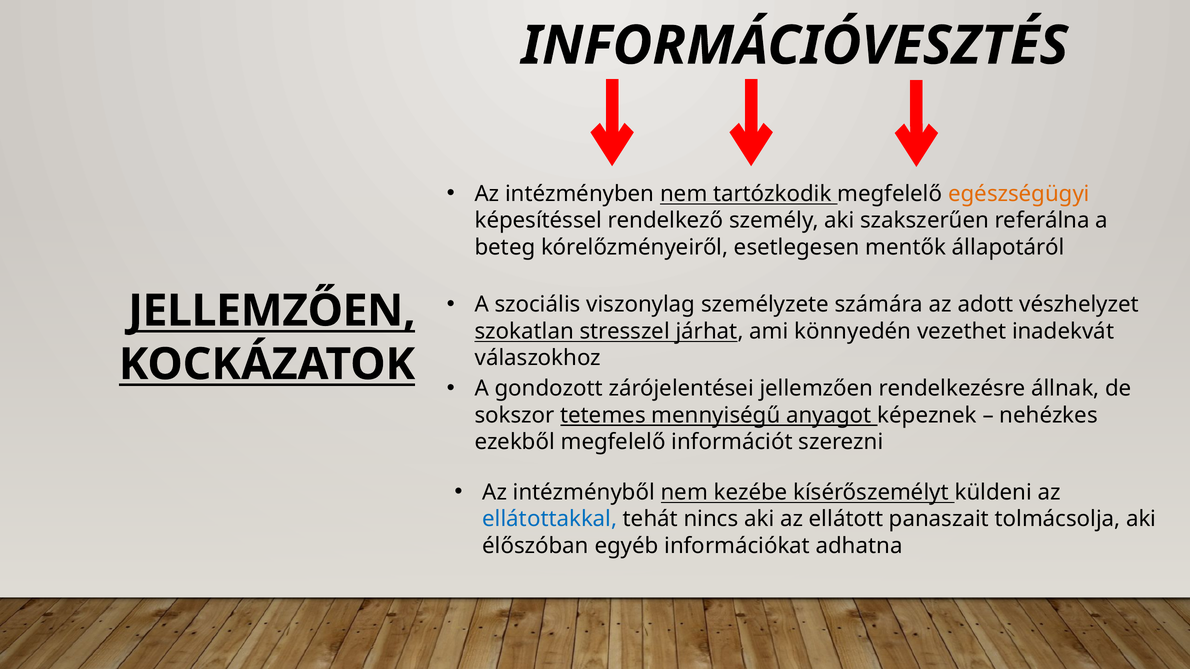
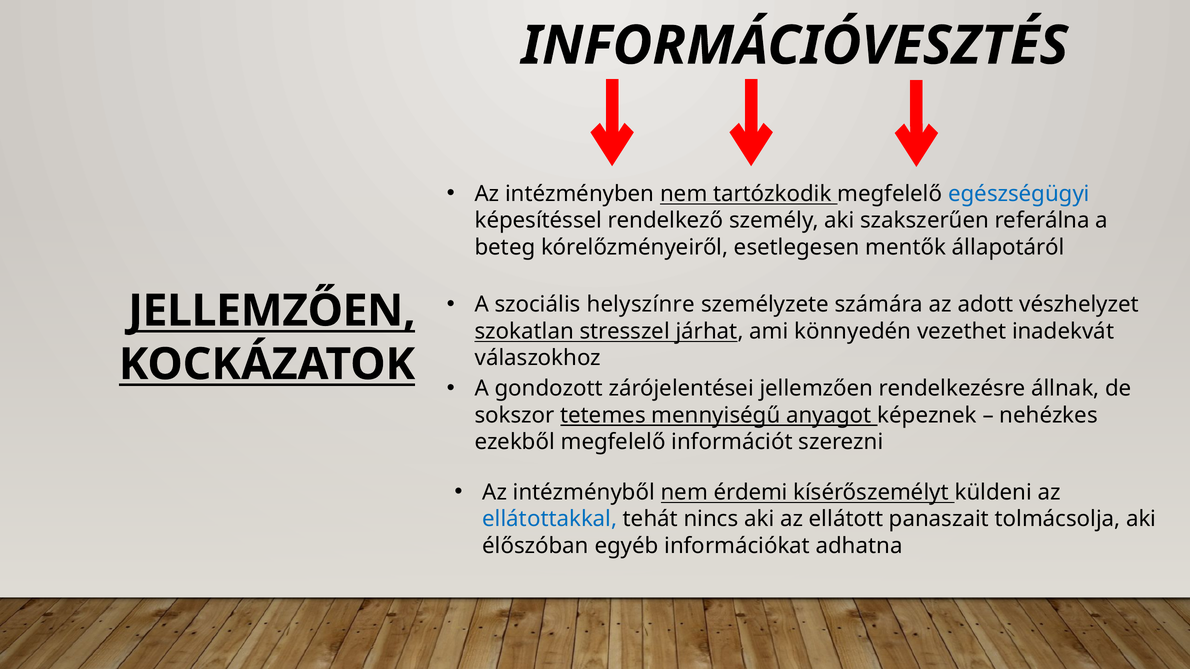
egészségügyi colour: orange -> blue (1019, 194)
viszonylag: viszonylag -> helyszínre (641, 305)
kezébe: kezébe -> érdemi (751, 493)
